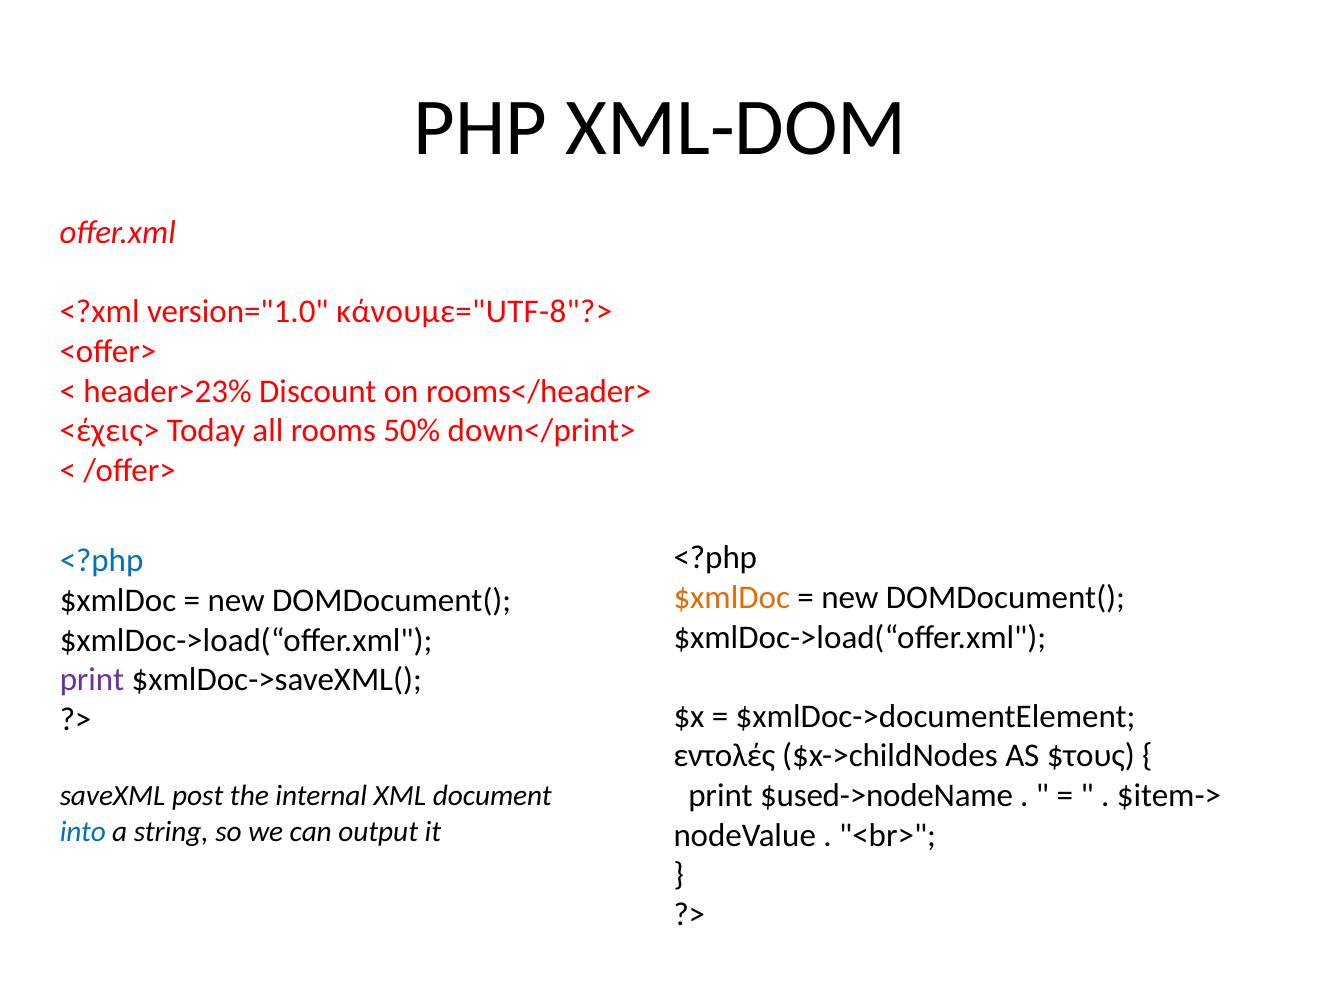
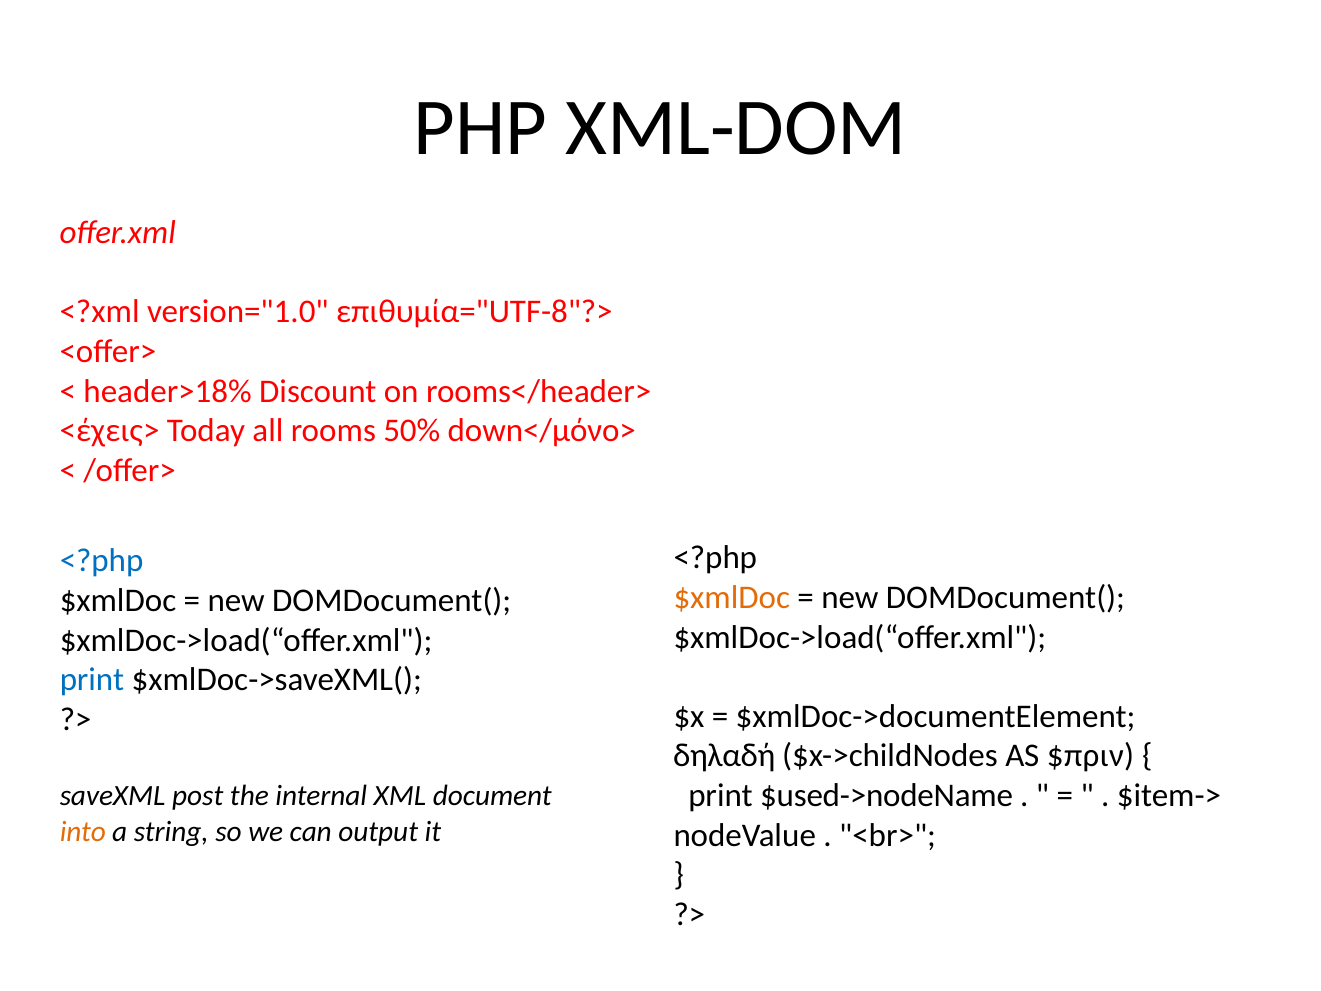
κάνουμε="UTF-8"?>: κάνουμε="UTF-8"?> -> επιθυμία="UTF-8"?> (474, 312)
header>23%: header>23% -> header>18% (168, 391)
down</print>: down</print> -> down</μόνο> (542, 431)
print colour: purple -> blue (92, 680)
εντολές: εντολές -> δηλαδή (724, 756)
$τους: $τους -> $πριν (1091, 756)
into colour: blue -> orange (83, 831)
